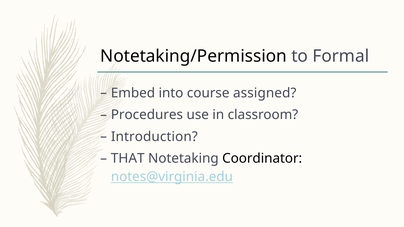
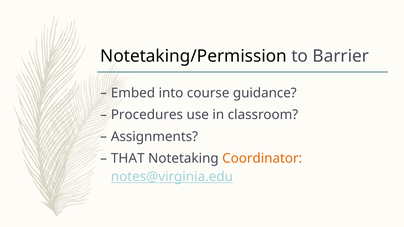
Formal: Formal -> Barrier (341, 56)
assigned: assigned -> guidance (265, 93)
Introduction: Introduction -> Assignments (154, 137)
Coordinator colour: black -> orange (262, 159)
